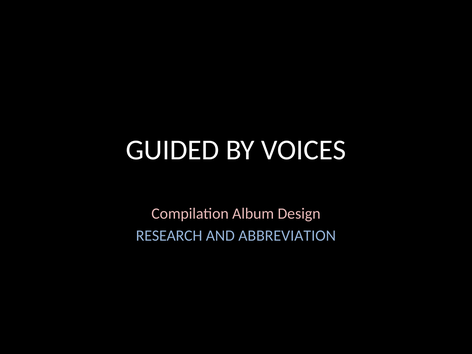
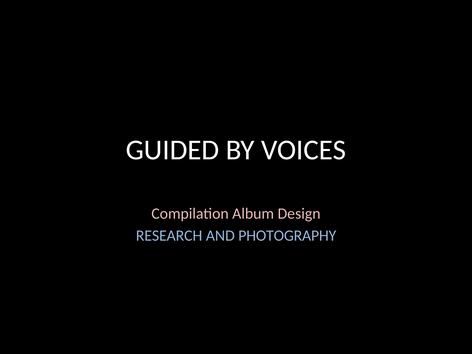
ABBREVIATION: ABBREVIATION -> PHOTOGRAPHY (287, 236)
